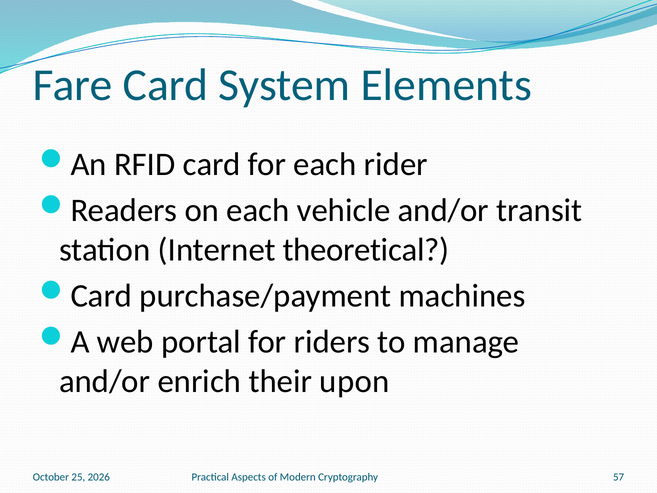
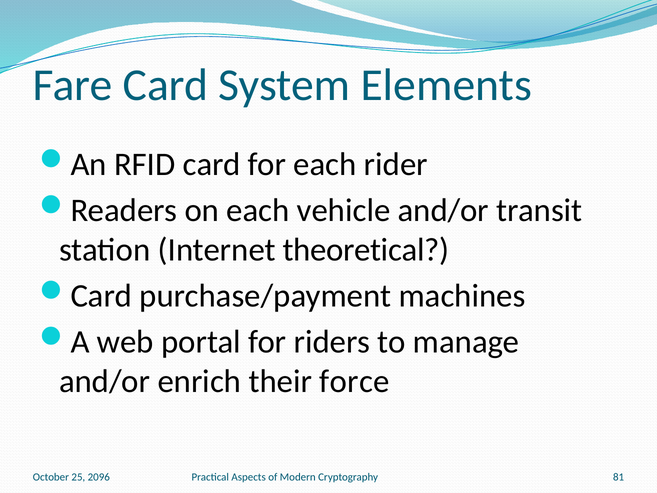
upon: upon -> force (355, 381)
57: 57 -> 81 (619, 477)
2026: 2026 -> 2096 (99, 477)
